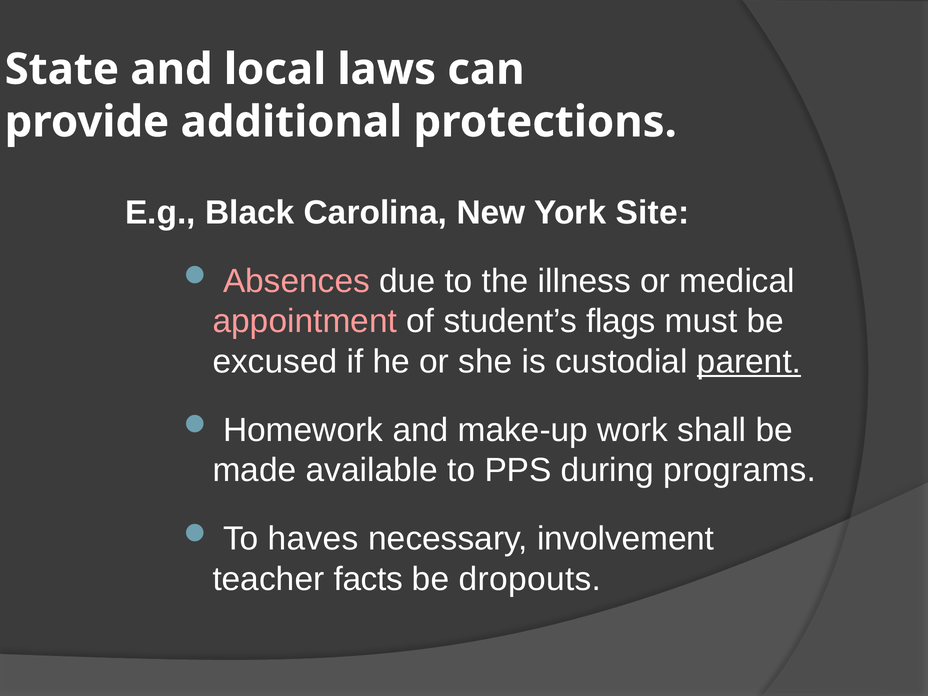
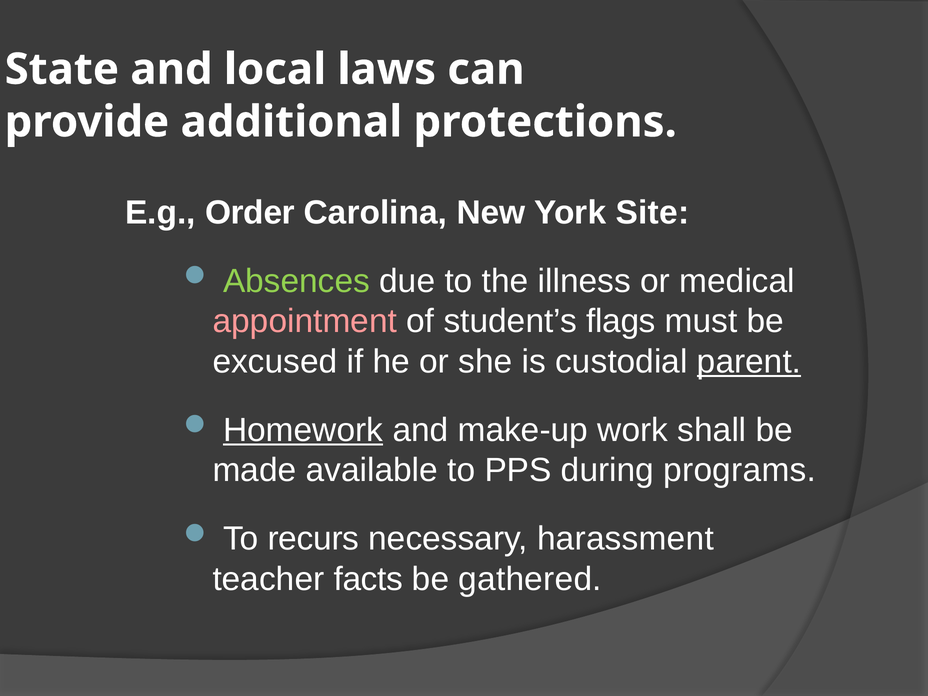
Black: Black -> Order (250, 213)
Absences colour: pink -> light green (297, 281)
Homework underline: none -> present (303, 430)
haves: haves -> recurs (313, 539)
involvement: involvement -> harassment (626, 539)
dropouts: dropouts -> gathered (530, 579)
